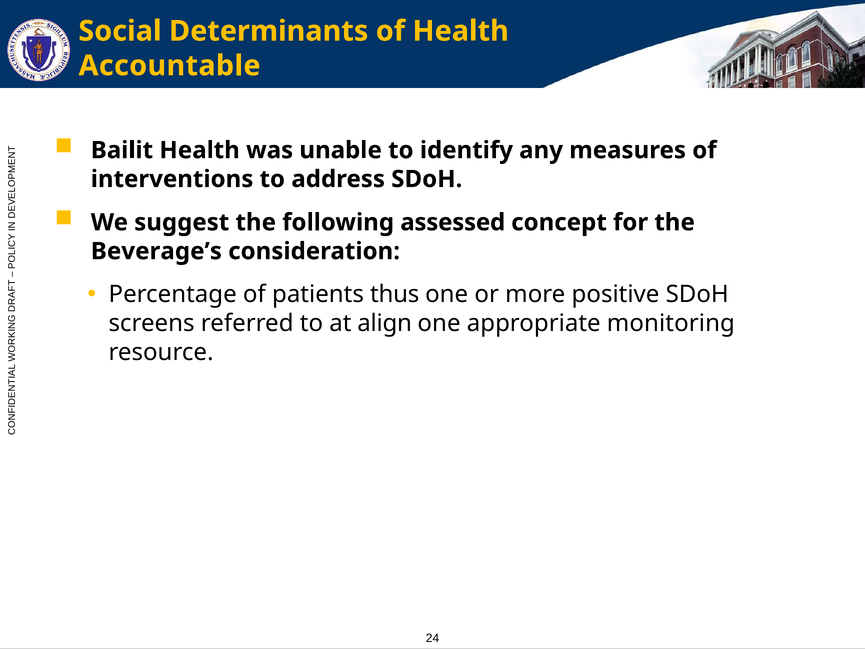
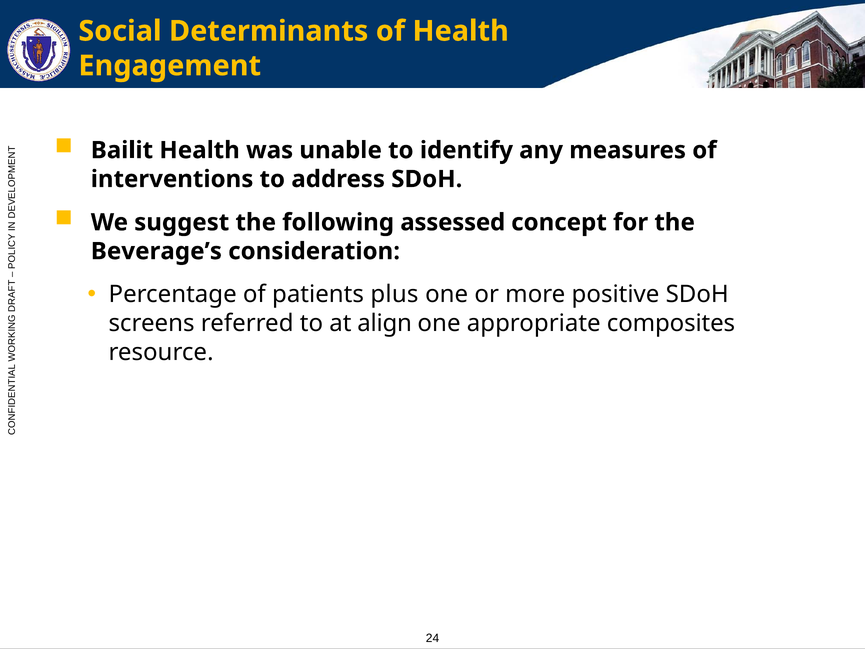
Accountable: Accountable -> Engagement (170, 66)
thus: thus -> plus (394, 294)
monitoring: monitoring -> composites (671, 323)
